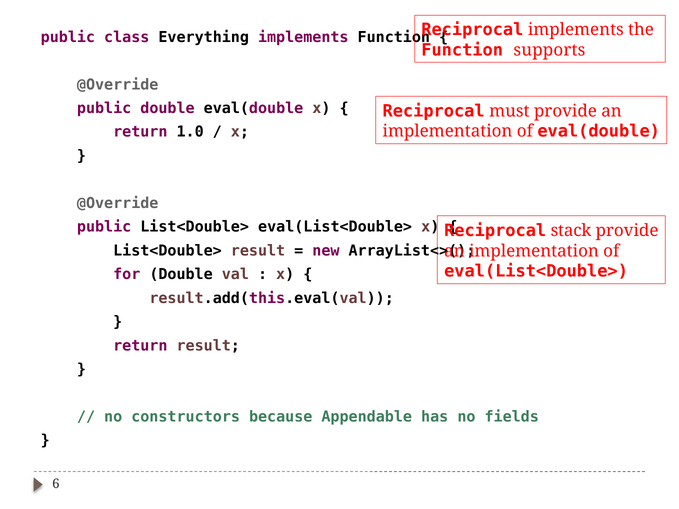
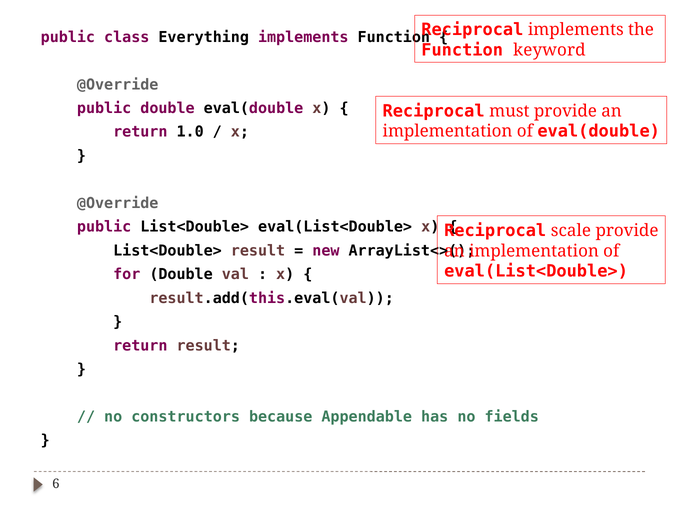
supports: supports -> keyword (549, 50)
stack: stack -> scale (571, 231)
